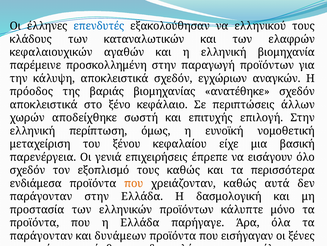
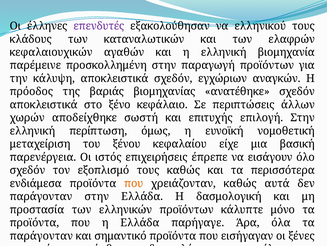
επενδυτές colour: blue -> purple (99, 26)
γενιά: γενιά -> ιστός (108, 157)
δυνάμεων: δυνάμεων -> σημαντικό (120, 235)
